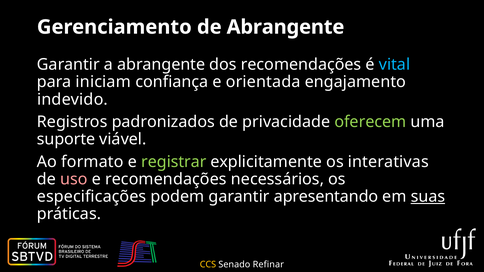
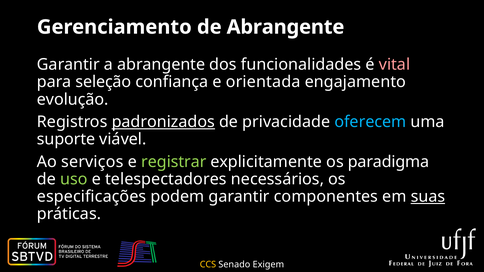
dos recomendações: recomendações -> funcionalidades (301, 65)
vital colour: light blue -> pink (394, 65)
iniciam: iniciam -> seleção (103, 82)
indevido: indevido -> evolução (73, 100)
padronizados underline: none -> present (163, 122)
oferecem colour: light green -> light blue (370, 122)
formato: formato -> serviços (92, 162)
interativas: interativas -> paradigma (389, 162)
uso colour: pink -> light green (74, 179)
e recomendações: recomendações -> telespectadores (166, 179)
apresentando: apresentando -> componentes (326, 197)
Refinar: Refinar -> Exigem (268, 265)
